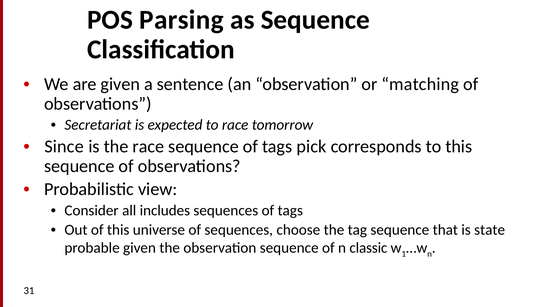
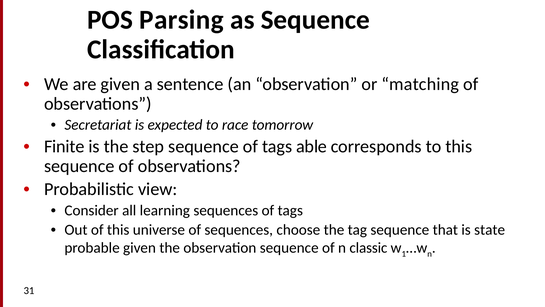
Since: Since -> Finite (64, 146)
the race: race -> step (148, 146)
pick: pick -> able (312, 146)
includes: includes -> learning (165, 210)
